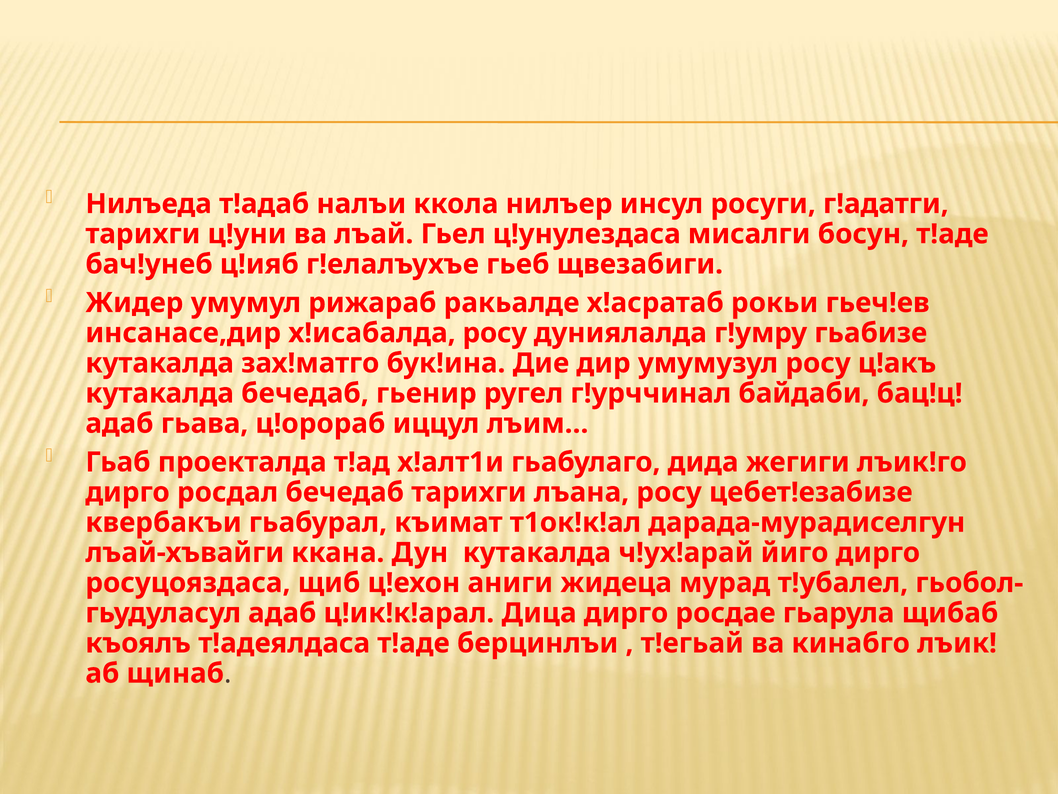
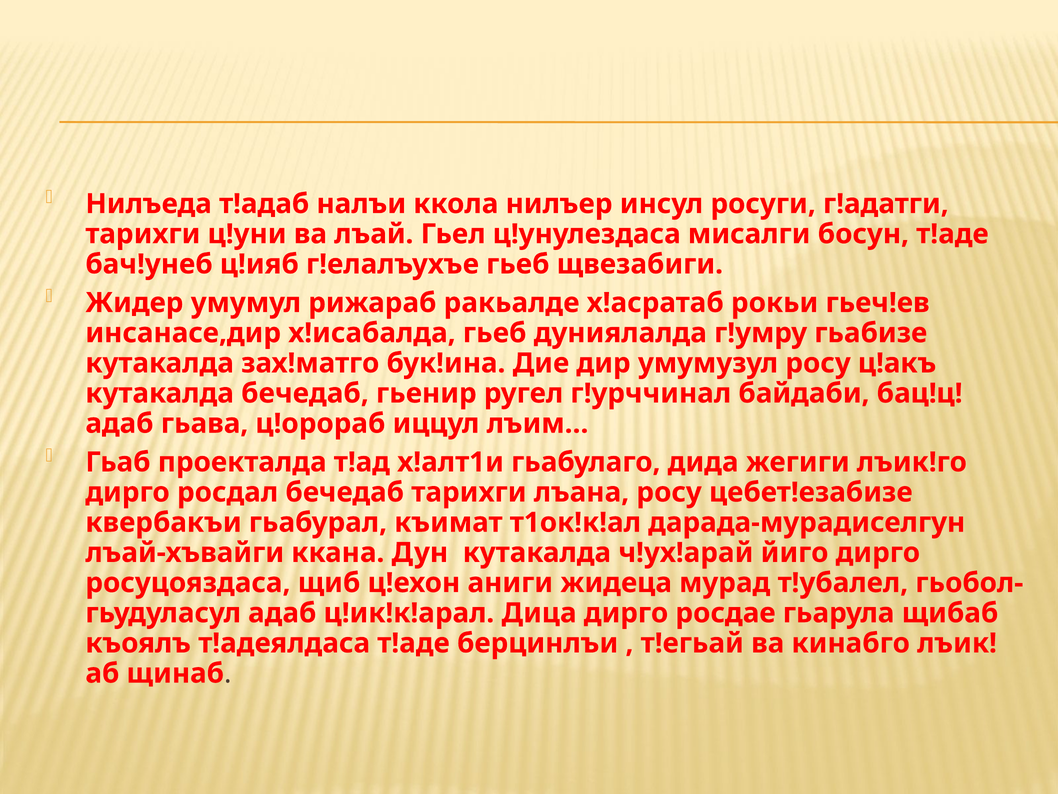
х!исабалда росу: росу -> гьеб (495, 333)
